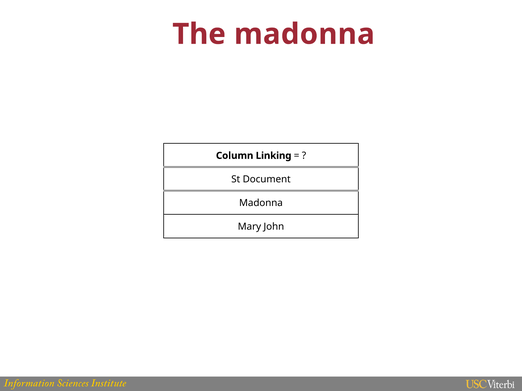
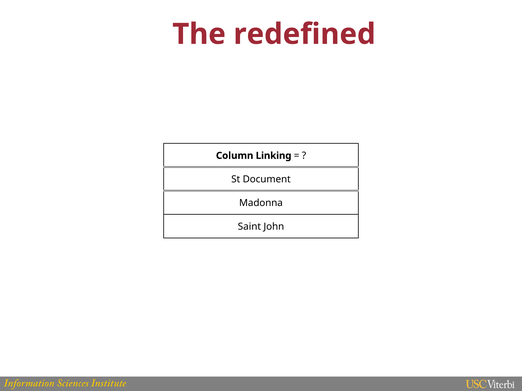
The madonna: madonna -> redefined (305, 34)
Mary: Mary -> Saint (249, 227)
